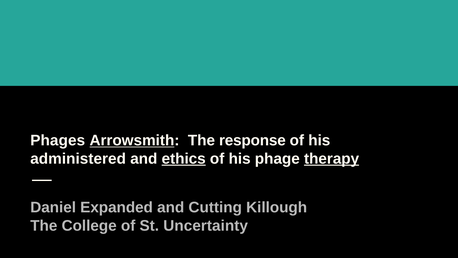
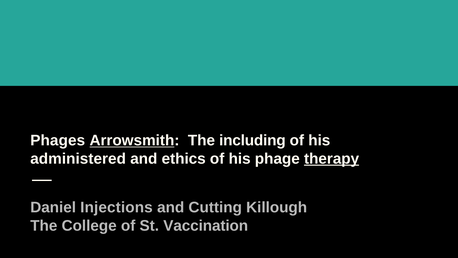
response: response -> including (252, 140)
ethics underline: present -> none (184, 158)
Expanded: Expanded -> Injections (116, 207)
Uncertainty: Uncertainty -> Vaccination (206, 225)
